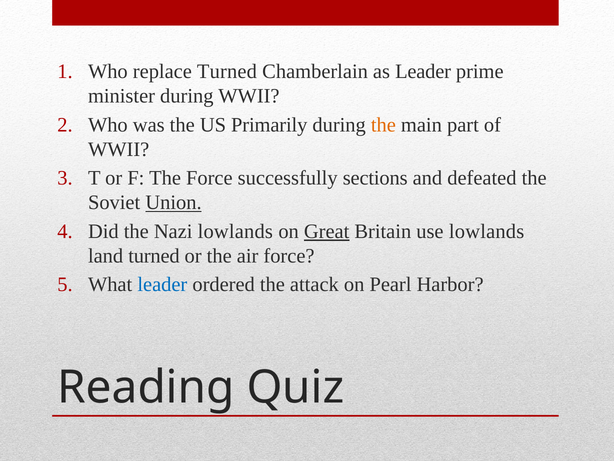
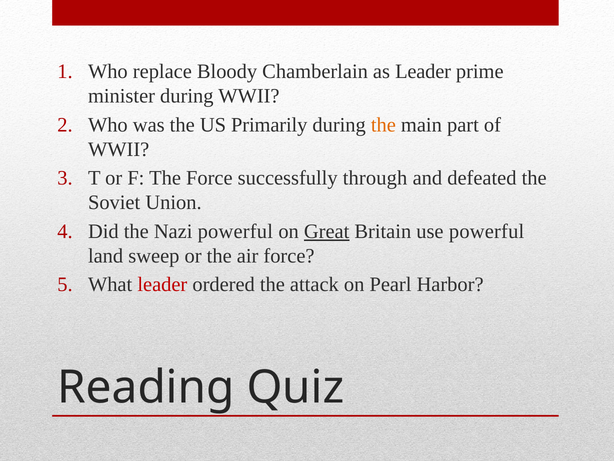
replace Turned: Turned -> Bloody (227, 72)
sections: sections -> through (375, 178)
Union underline: present -> none (174, 203)
Nazi lowlands: lowlands -> powerful (235, 231)
use lowlands: lowlands -> powerful (487, 231)
land turned: turned -> sweep (154, 256)
leader colour: blue -> red (162, 284)
